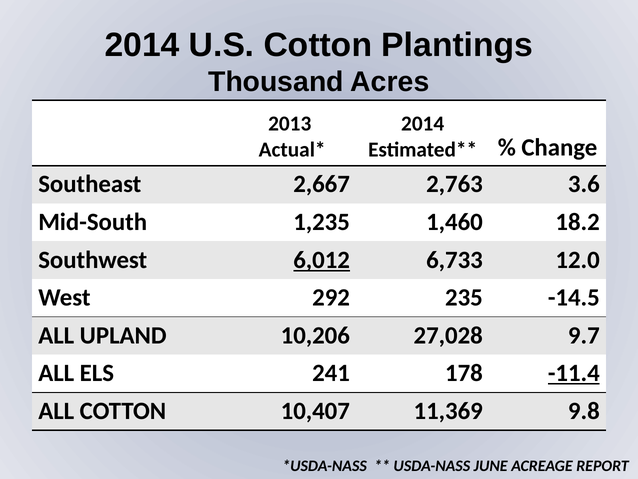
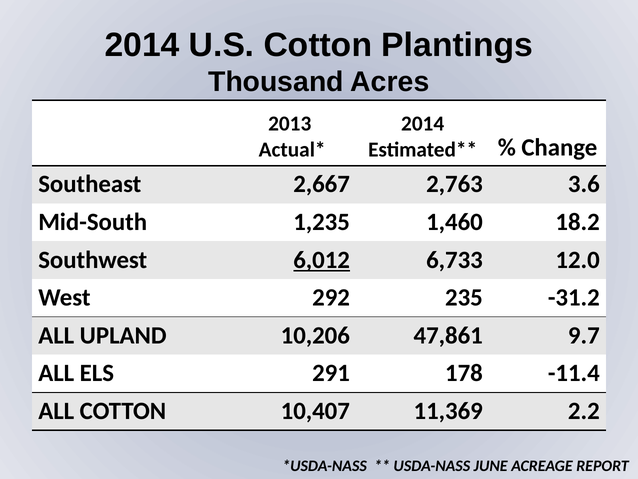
-14.5: -14.5 -> -31.2 (574, 297)
27,028: 27,028 -> 47,861 (448, 335)
241: 241 -> 291 (331, 373)
-11.4 underline: present -> none (574, 373)
9.8: 9.8 -> 2.2 (584, 411)
